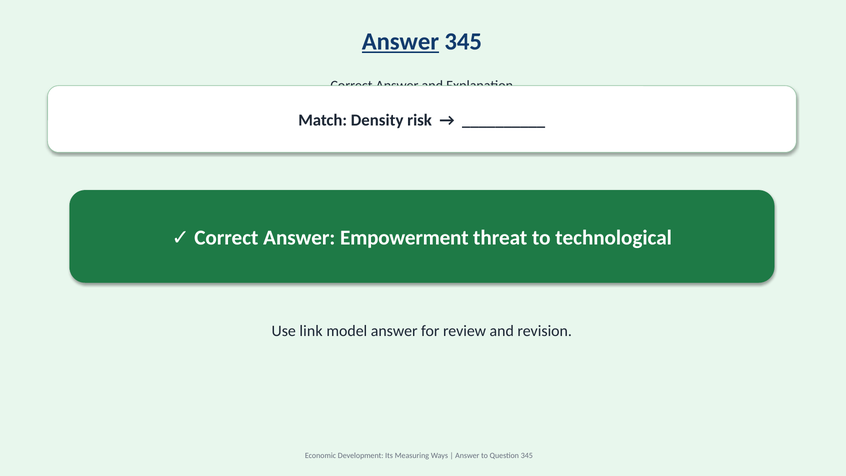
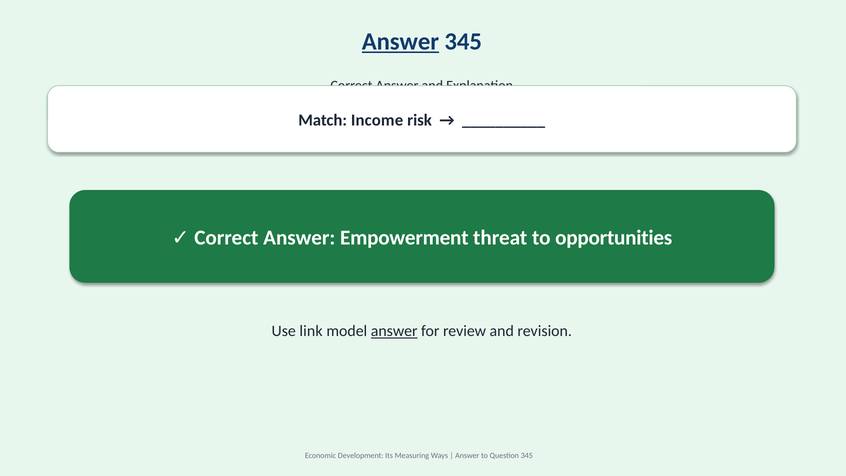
Density: Density -> Income (377, 120)
technological: technological -> opportunities (614, 238)
answer underline: none -> present (394, 331)
